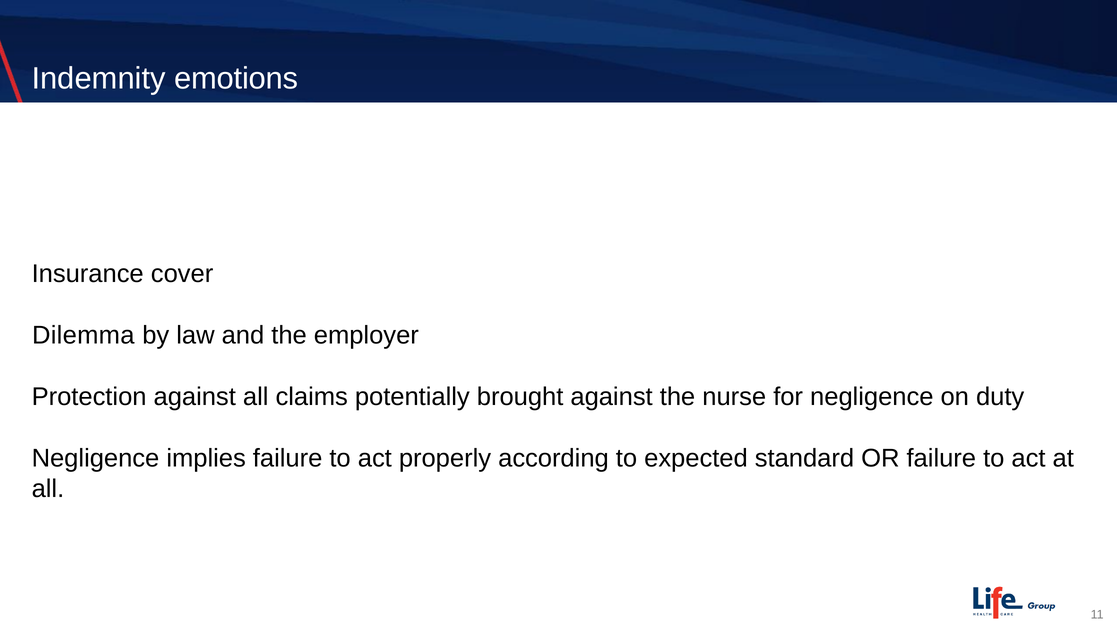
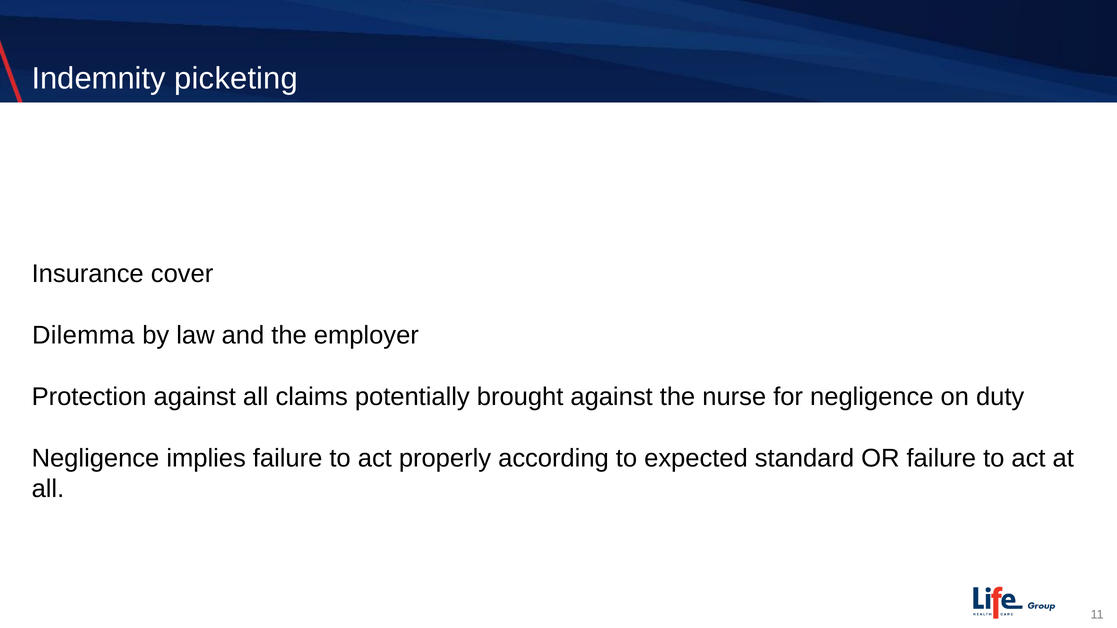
emotions: emotions -> picketing (236, 79)
